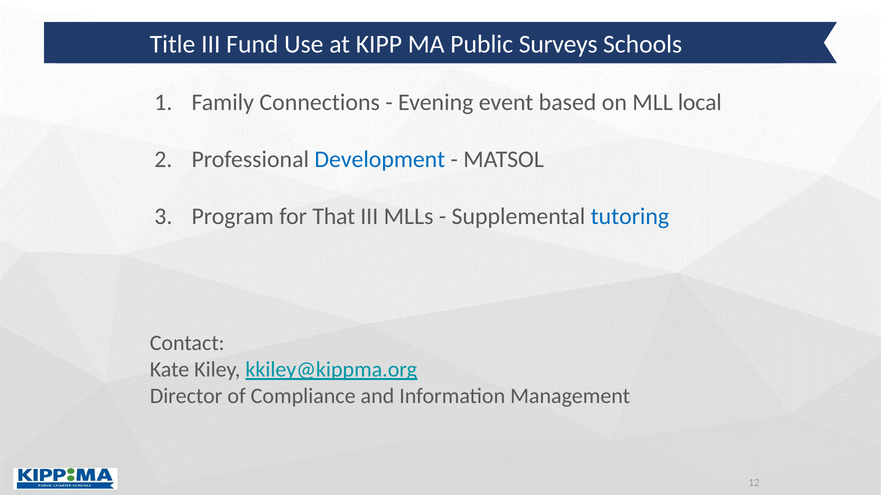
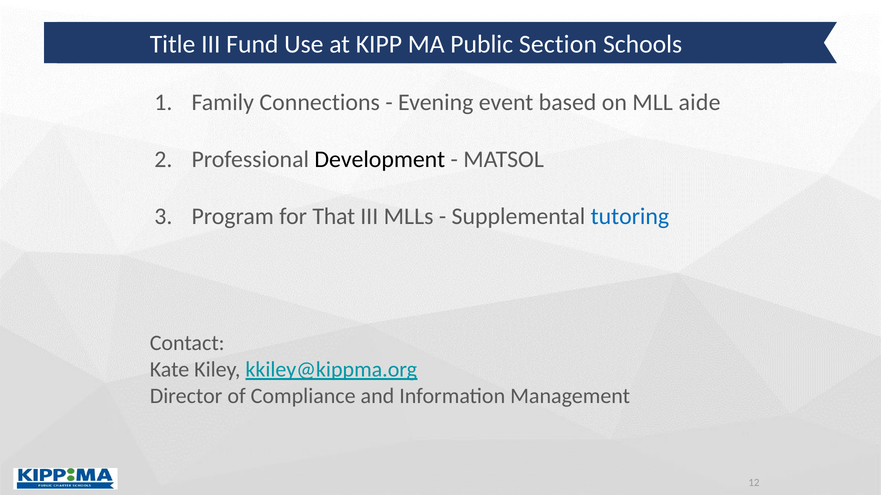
Surveys: Surveys -> Section (558, 44)
local: local -> aide (700, 102)
Development colour: blue -> black (380, 160)
